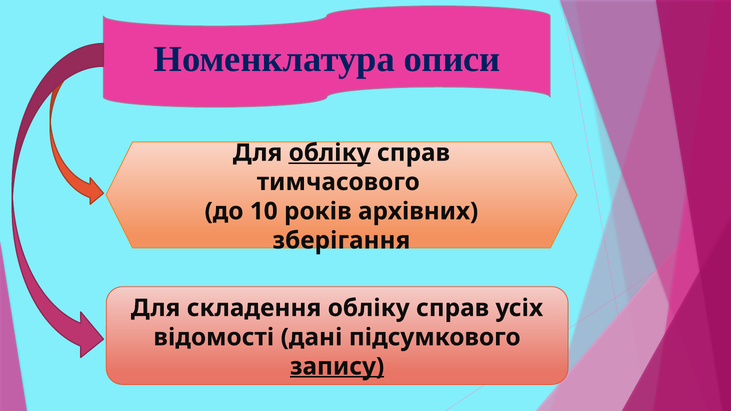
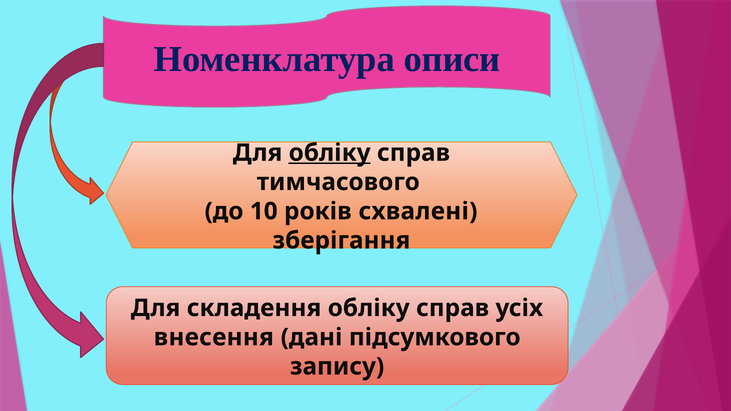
архівних: архівних -> схвалені (418, 211)
відомості: відомості -> внесення (214, 337)
запису underline: present -> none (337, 367)
